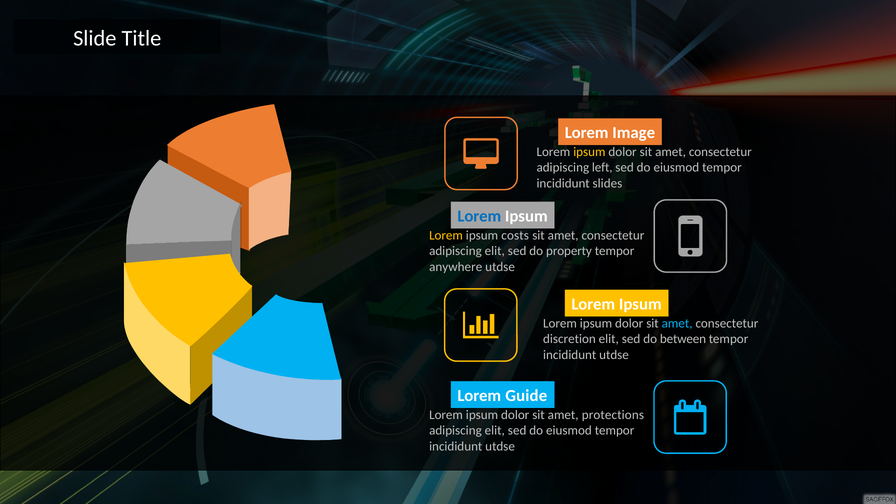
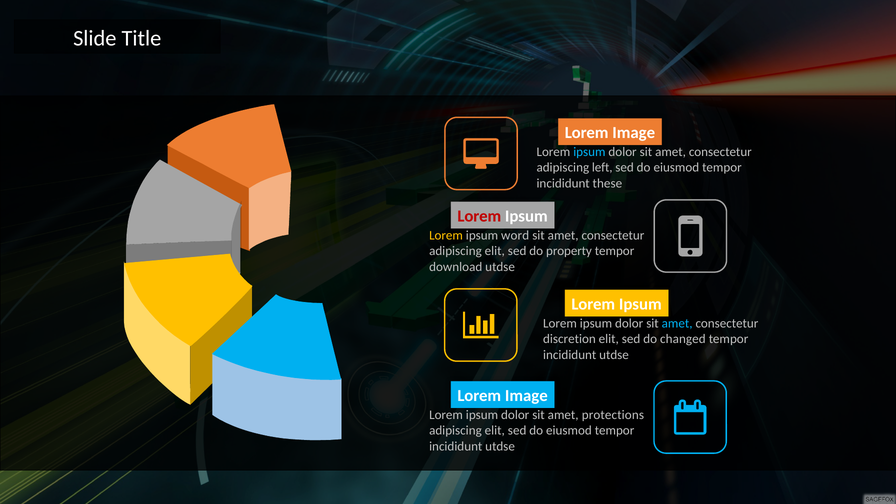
ipsum colour: yellow -> light blue (589, 152)
slides: slides -> these (607, 183)
Lorem colour: blue -> red (479, 216)
costs: costs -> word (515, 235)
anywhere: anywhere -> download (456, 267)
between: between -> changed (683, 339)
Guide: Guide -> Image (526, 396)
